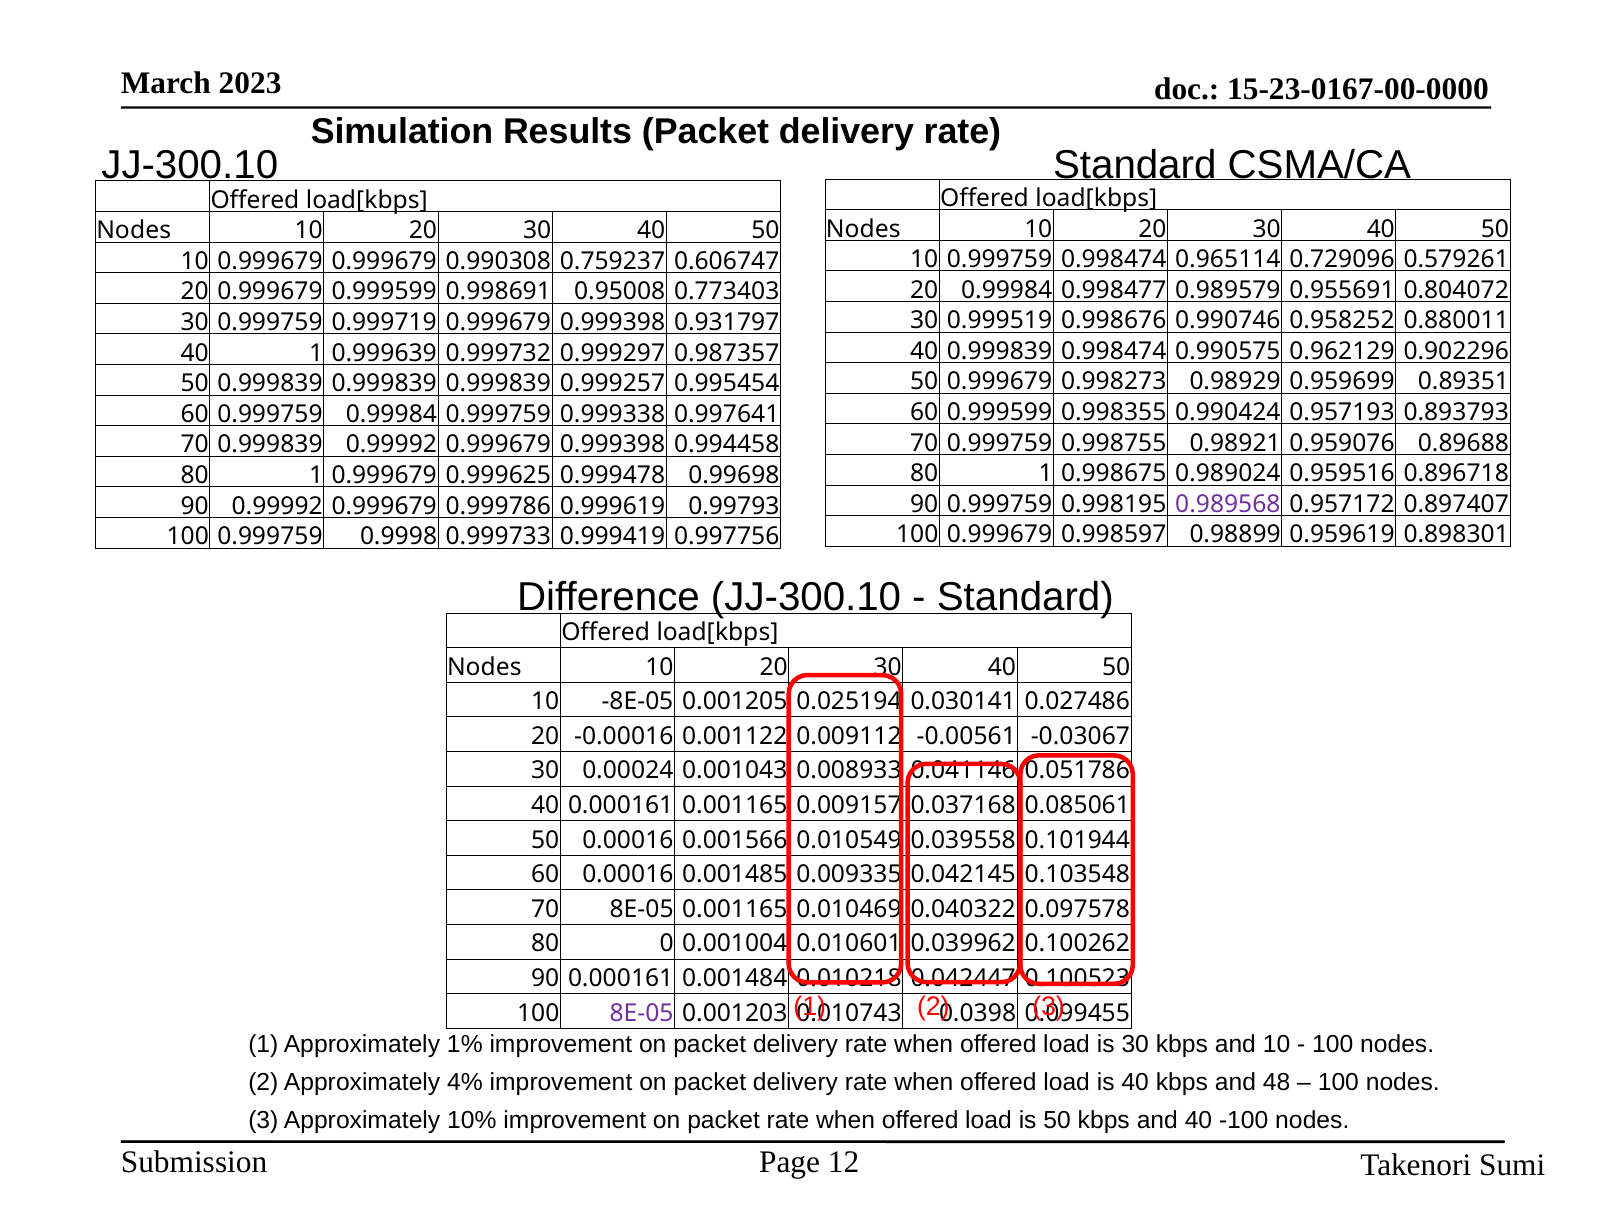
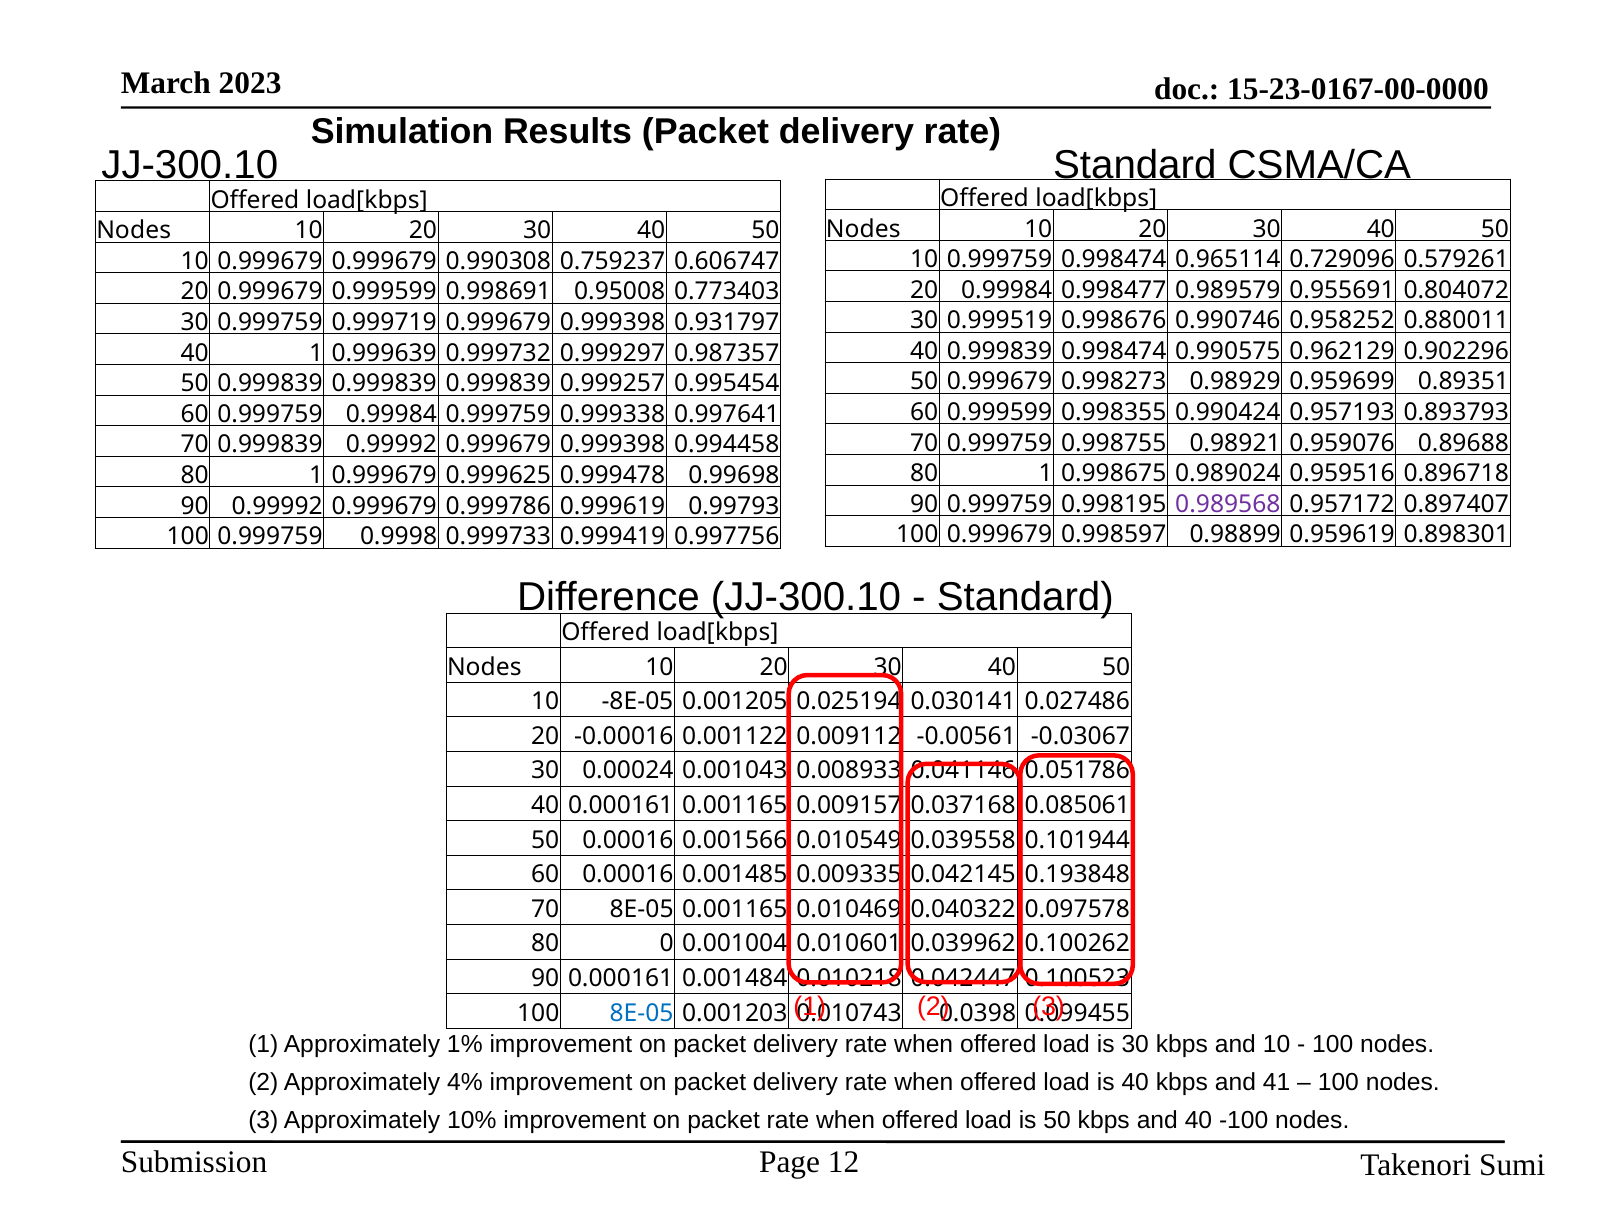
0.103548: 0.103548 -> 0.193848 (1077, 875)
8E-05 colour: purple -> blue (642, 1013)
48: 48 -> 41 (1277, 1082)
